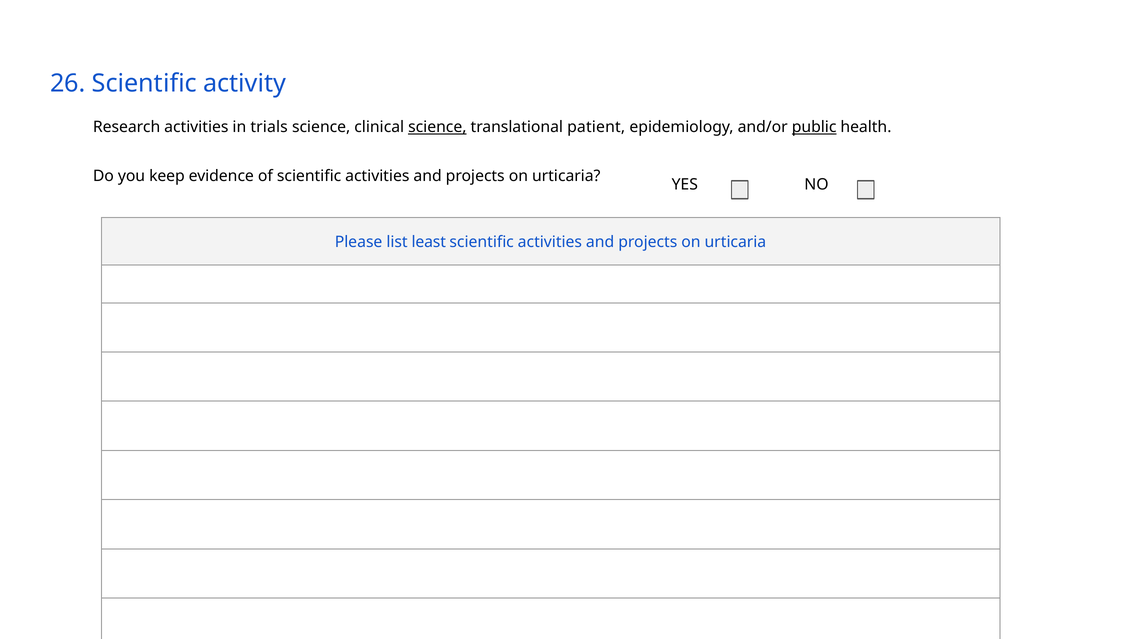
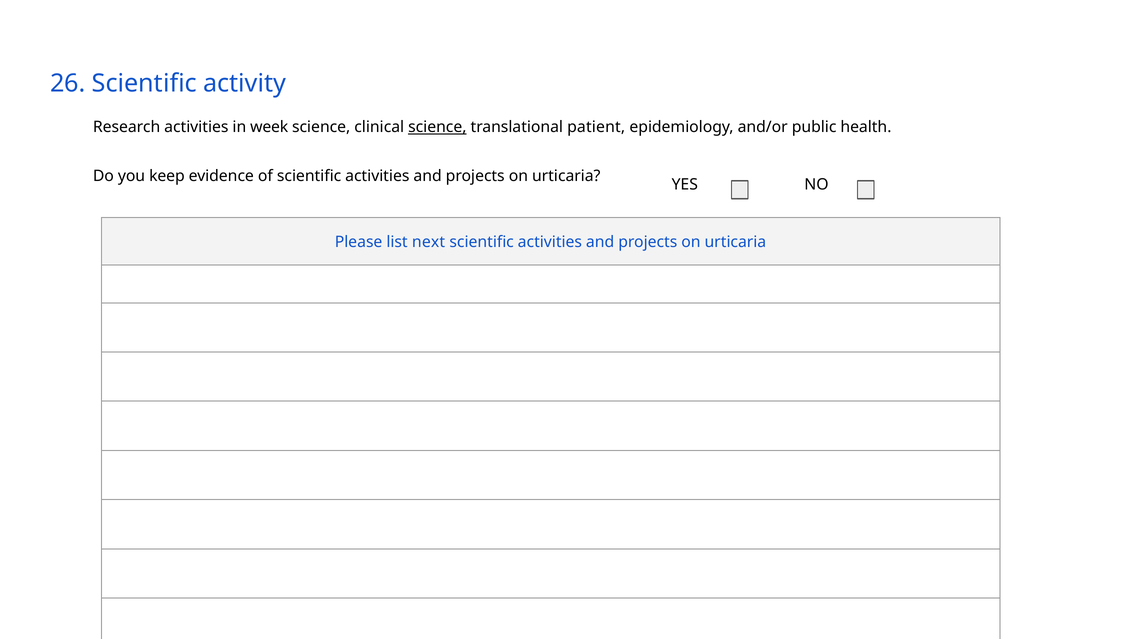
trials: trials -> week (269, 127)
public underline: present -> none (814, 127)
least: least -> next (429, 242)
